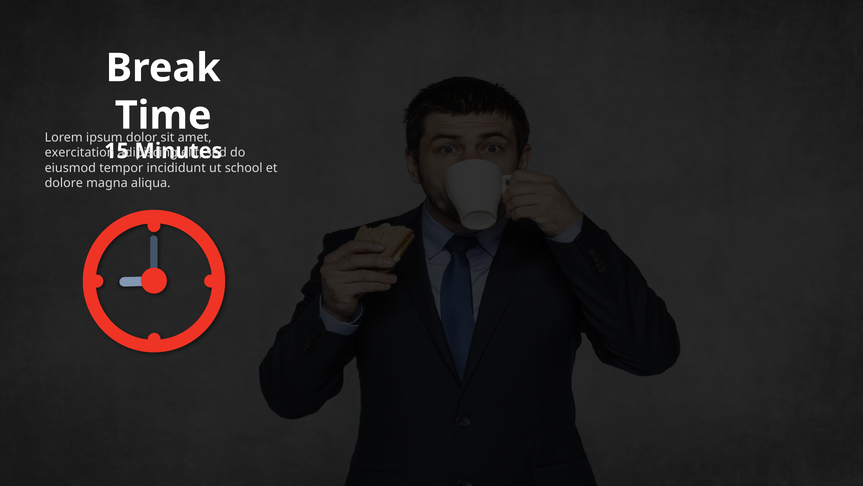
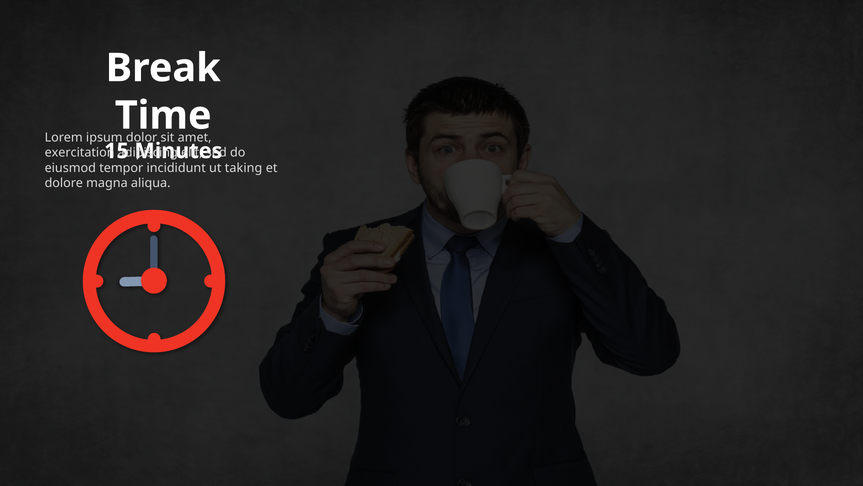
school: school -> taking (244, 168)
